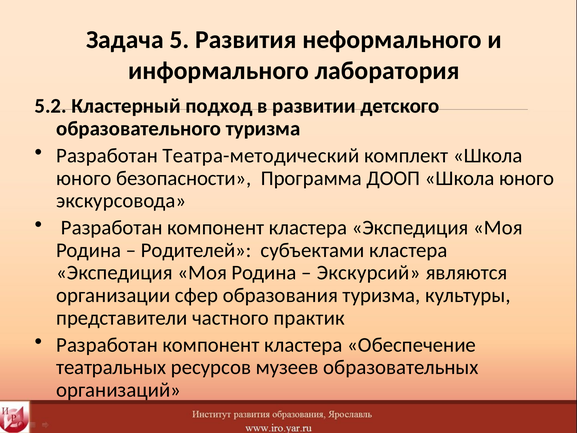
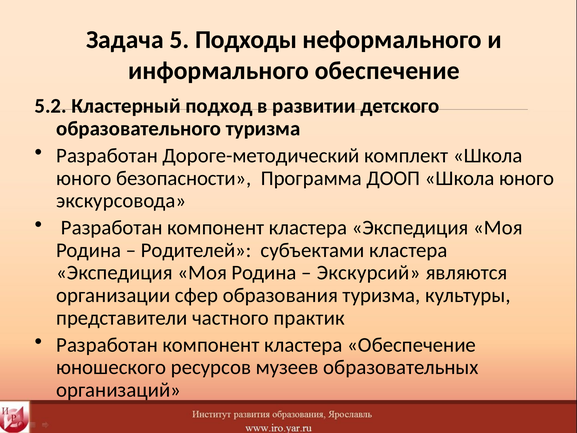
Развития: Развития -> Подходы (246, 40)
информального лаборатория: лаборатория -> обеспечение (387, 71)
Театра-методический: Театра-методический -> Дороге-методический (261, 156)
театральных: театральных -> юношеского (111, 367)
